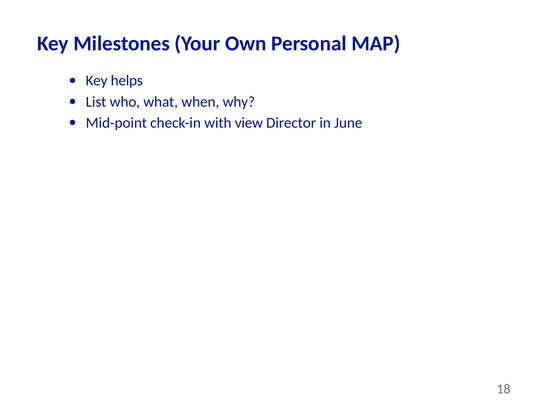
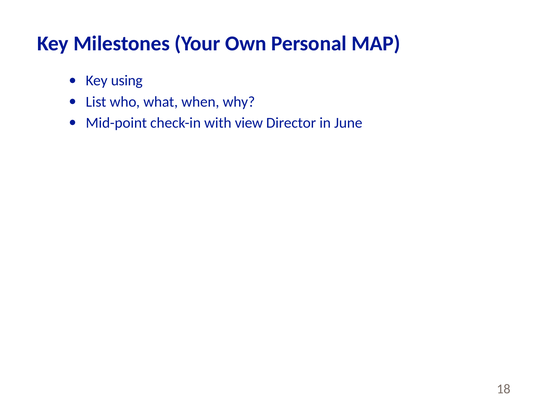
helps: helps -> using (127, 81)
